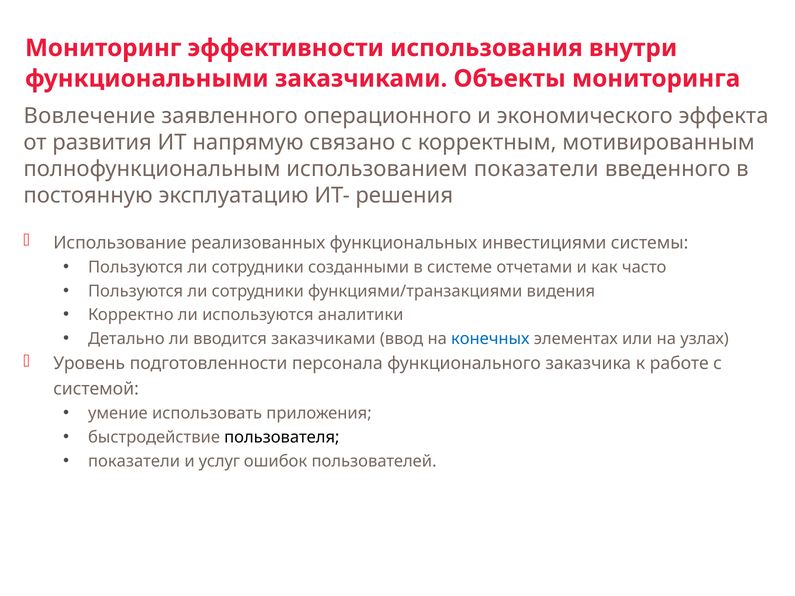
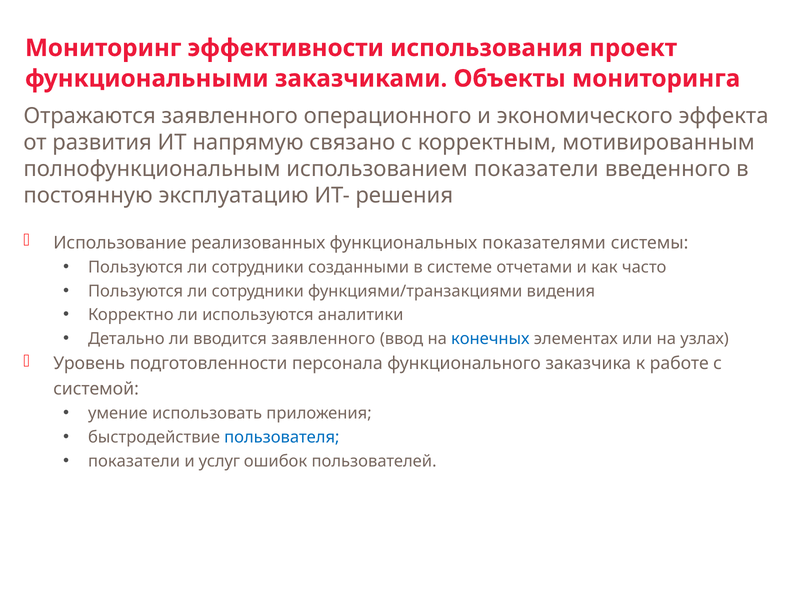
внутри: внутри -> проект (633, 48)
Вовлечение: Вовлечение -> Отражаются (90, 116)
инвестициями: инвестициями -> показателями (544, 243)
вводится заказчиками: заказчиками -> заявленного (323, 339)
пользователя colour: black -> blue (282, 437)
